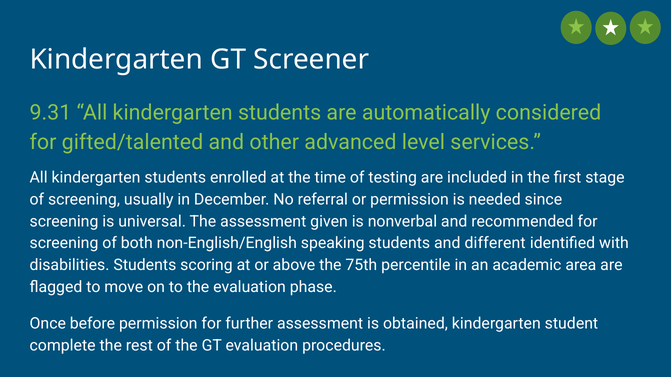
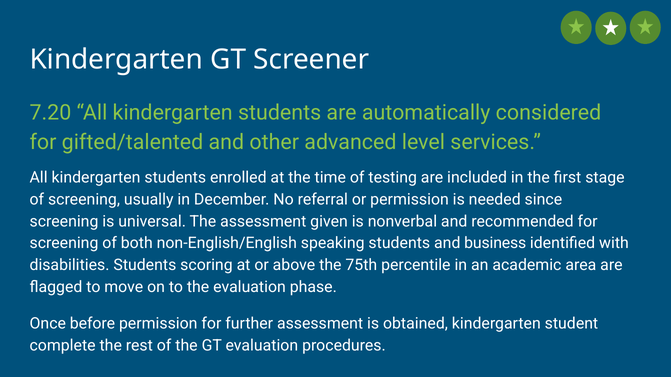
9.31: 9.31 -> 7.20 (50, 113)
different: different -> business (495, 243)
